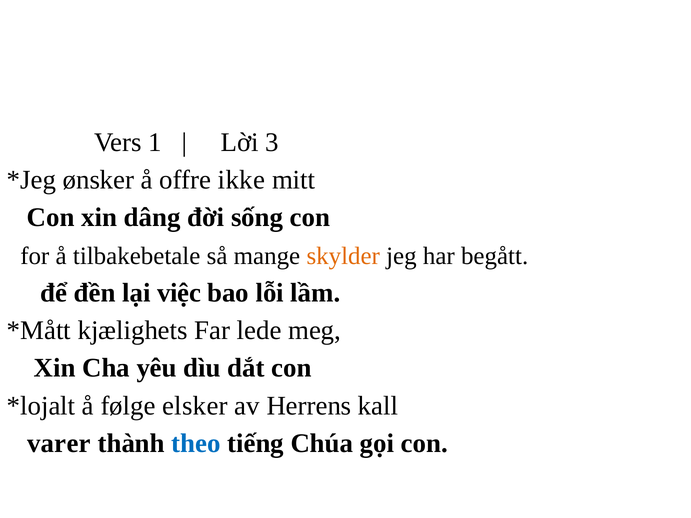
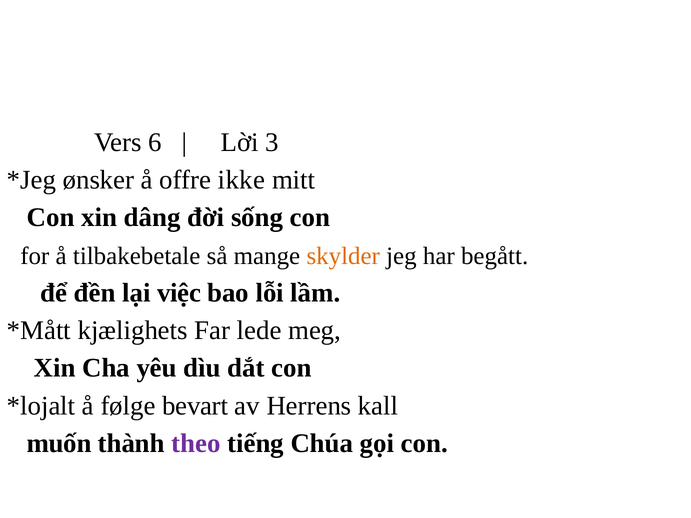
1: 1 -> 6 (155, 142)
elsker: elsker -> bevart (195, 406)
varer: varer -> muốn (59, 444)
theo colour: blue -> purple (196, 444)
